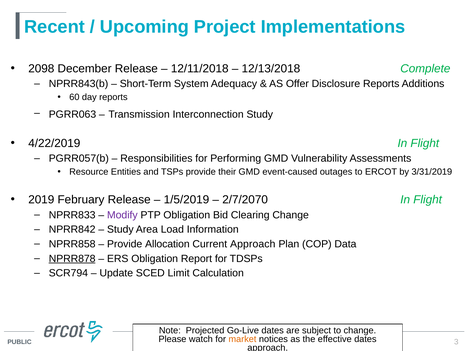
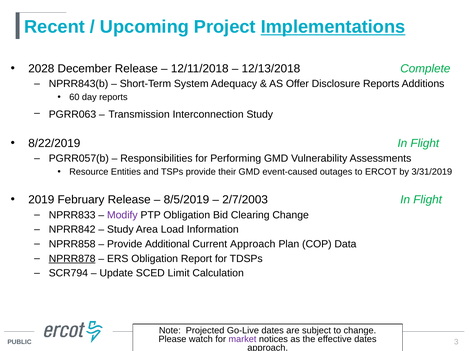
Implementations underline: none -> present (333, 27)
2098: 2098 -> 2028 (41, 69)
4/22/2019: 4/22/2019 -> 8/22/2019 (54, 144)
1/5/2019: 1/5/2019 -> 8/5/2019 (186, 200)
2/7/2070: 2/7/2070 -> 2/7/2003 (245, 200)
Allocation: Allocation -> Additional (167, 245)
market colour: orange -> purple (242, 340)
